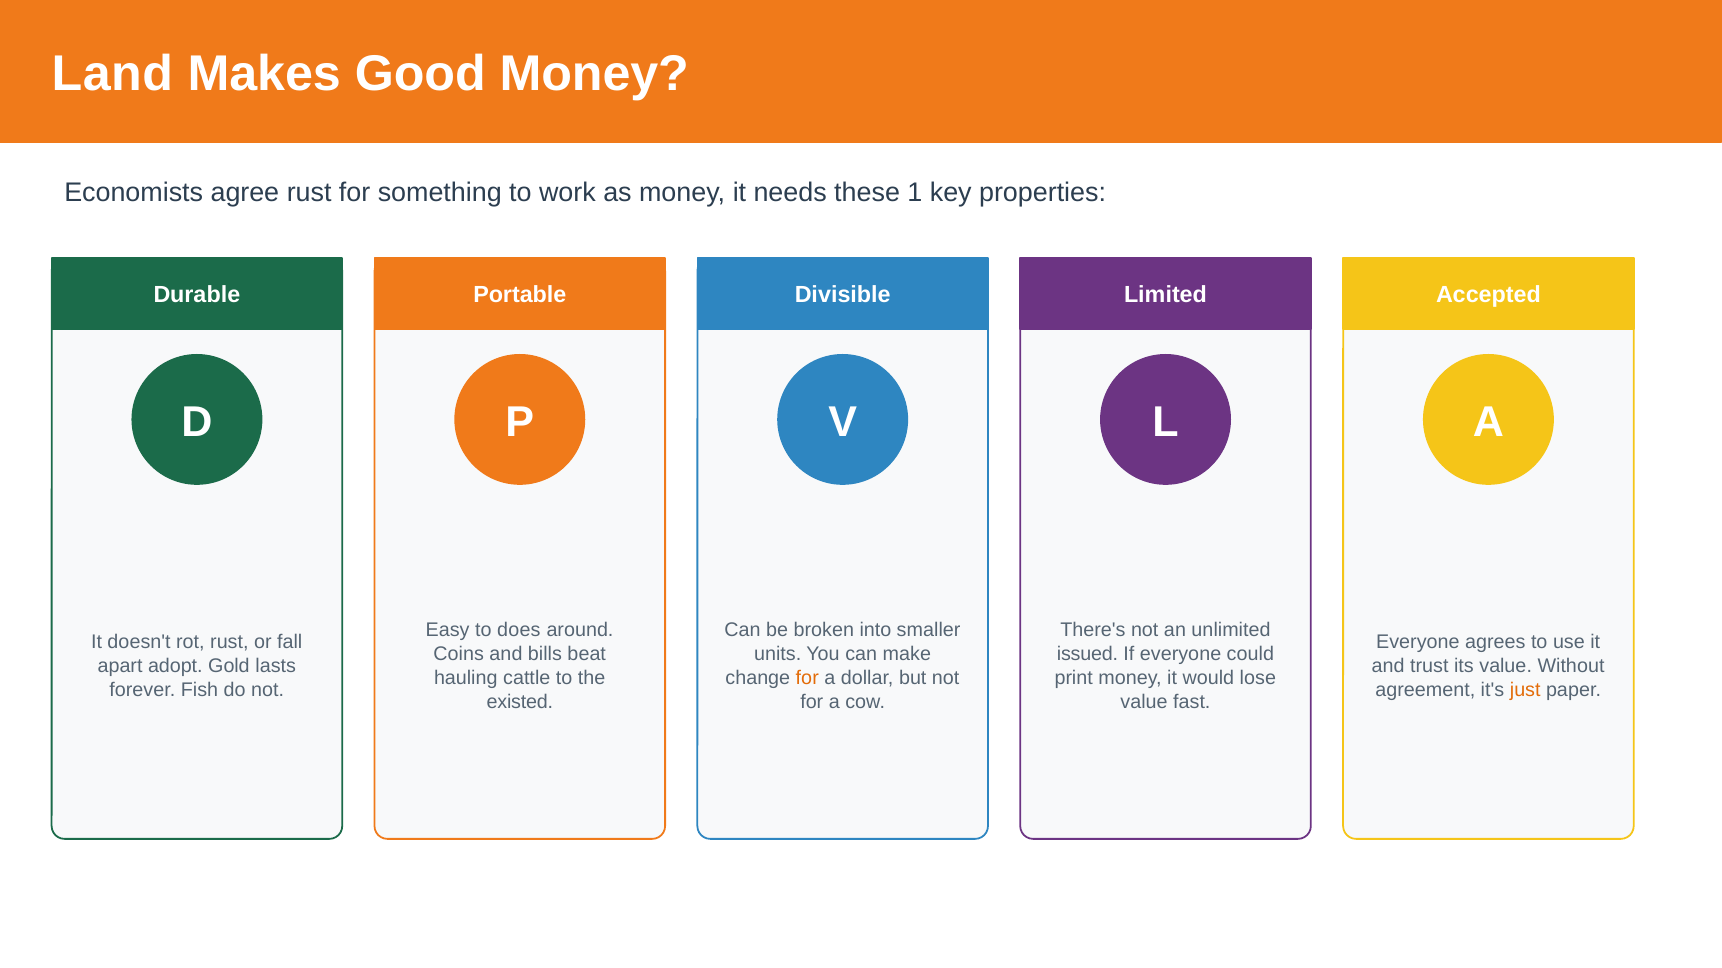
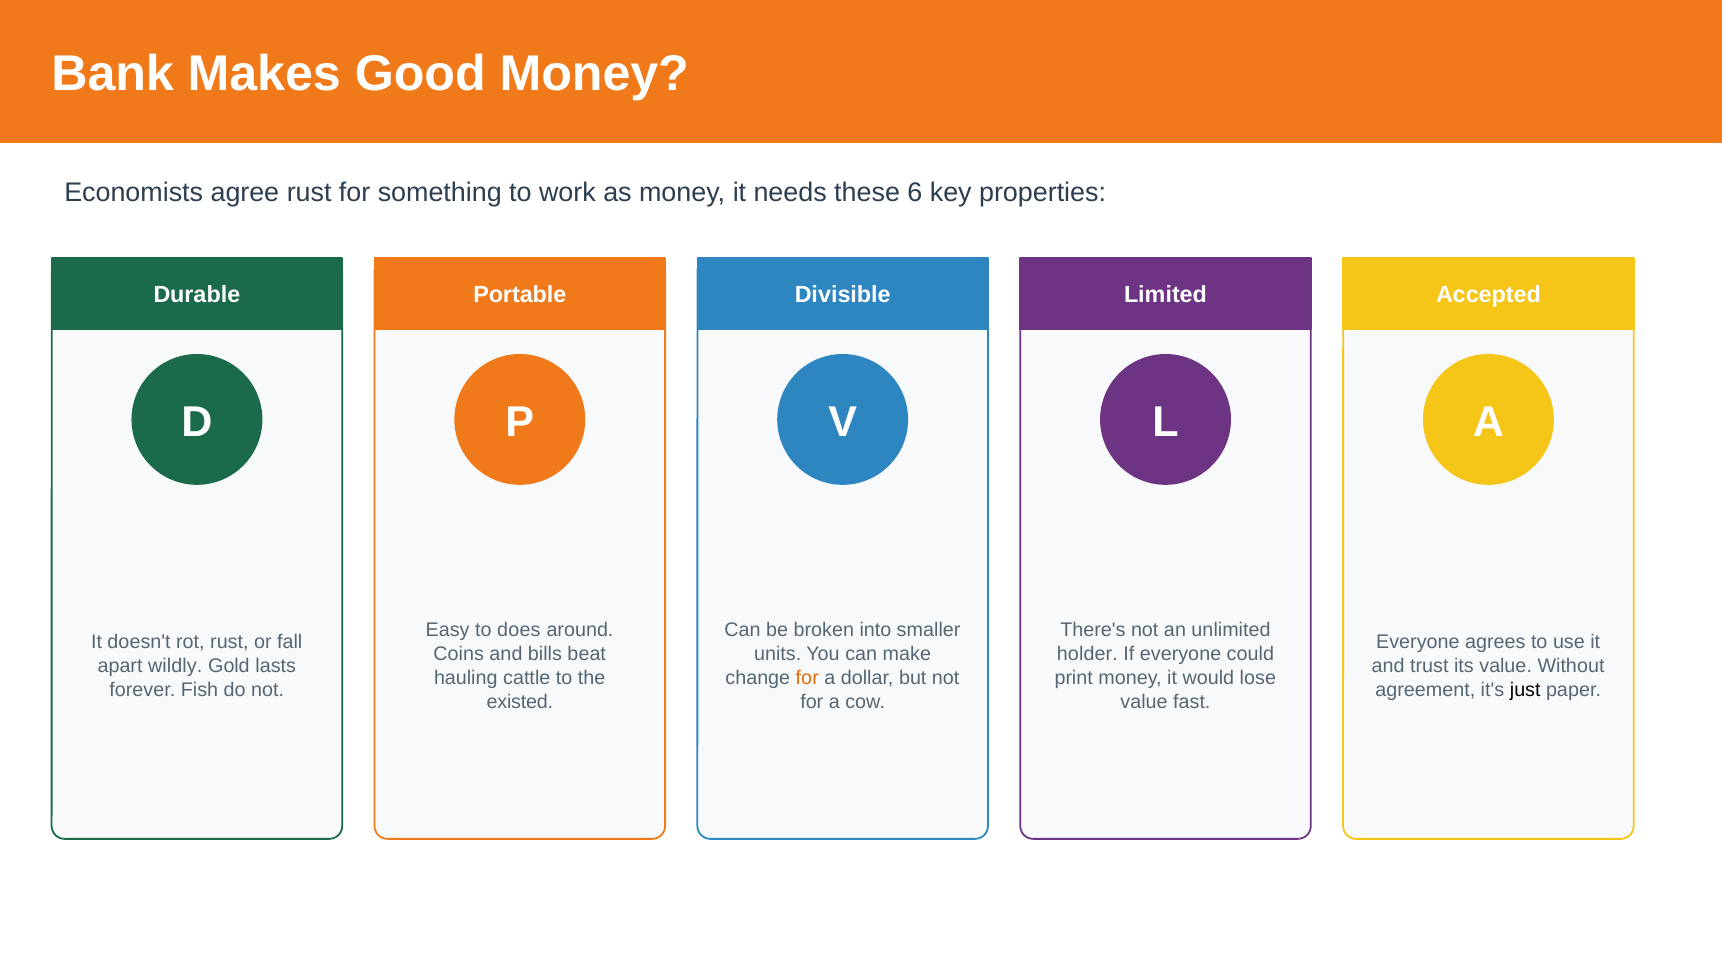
Land: Land -> Bank (113, 74)
1: 1 -> 6 (915, 192)
issued: issued -> holder (1087, 655)
adopt: adopt -> wildly (175, 666)
just colour: orange -> black (1525, 690)
